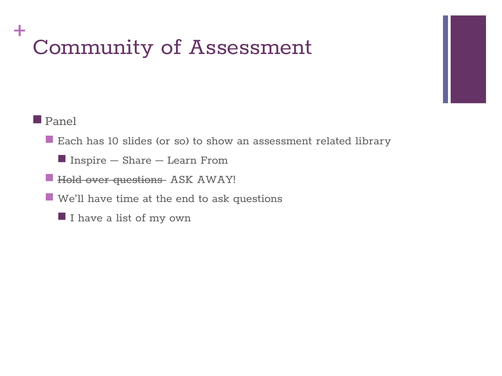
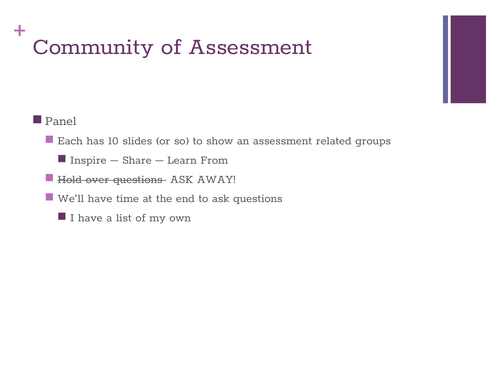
library: library -> groups (373, 141)
